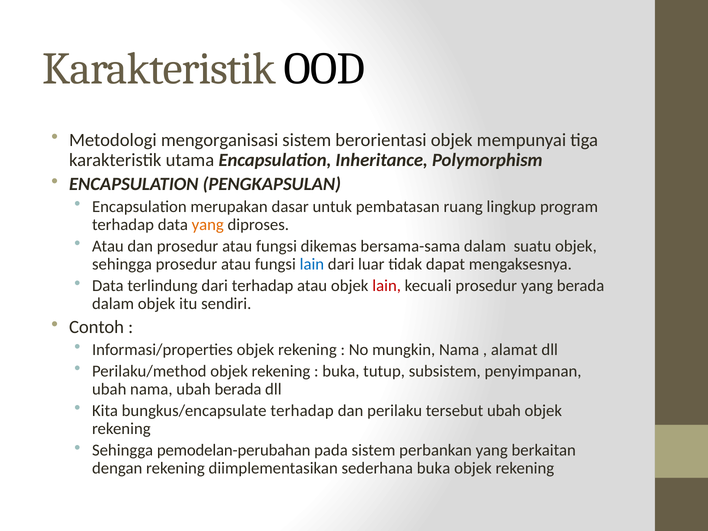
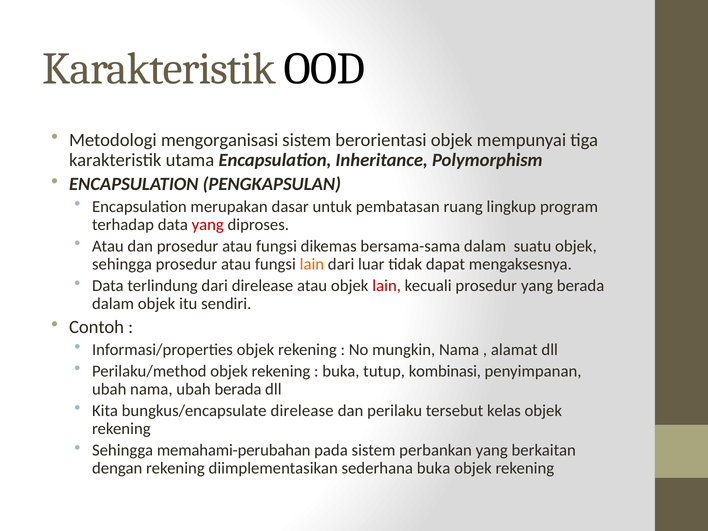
yang colour: orange -> red (208, 225)
lain colour: blue -> orange (312, 264)
dari terhadap: terhadap -> direlease (263, 286)
subsistem: subsistem -> kombinasi (445, 371)
bungkus/encapsulate terhadap: terhadap -> direlease (302, 411)
tersebut ubah: ubah -> kelas (504, 411)
pemodelan-perubahan: pemodelan-perubahan -> memahami-perubahan (234, 450)
